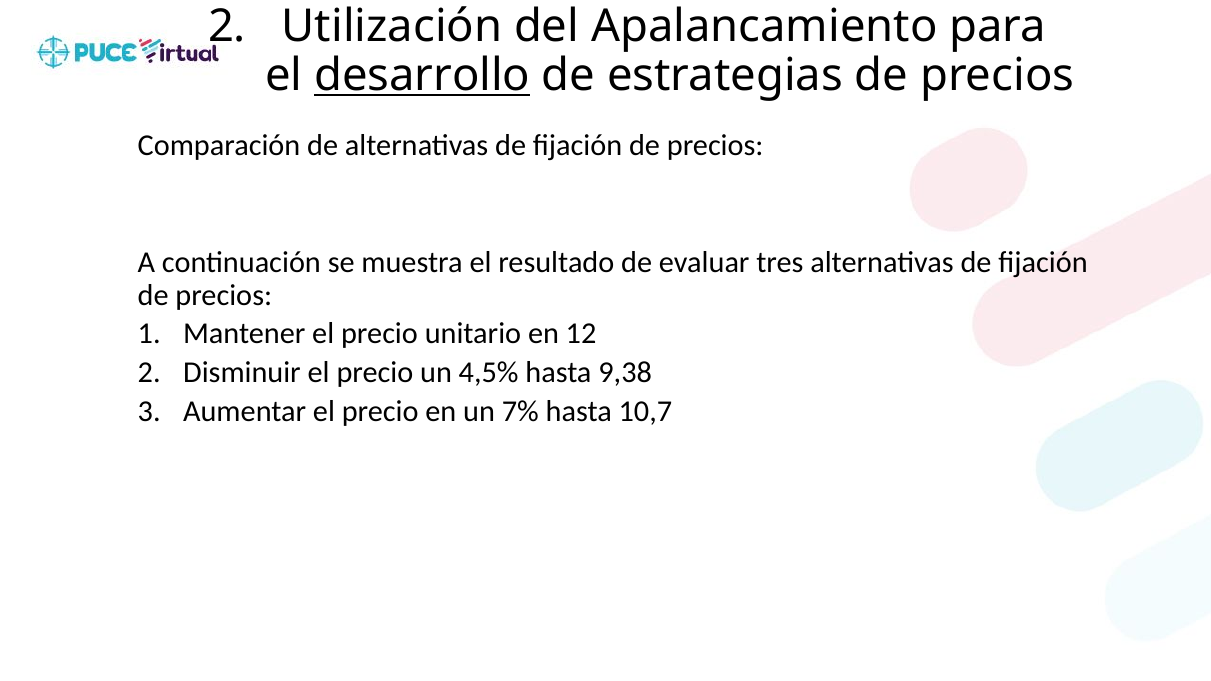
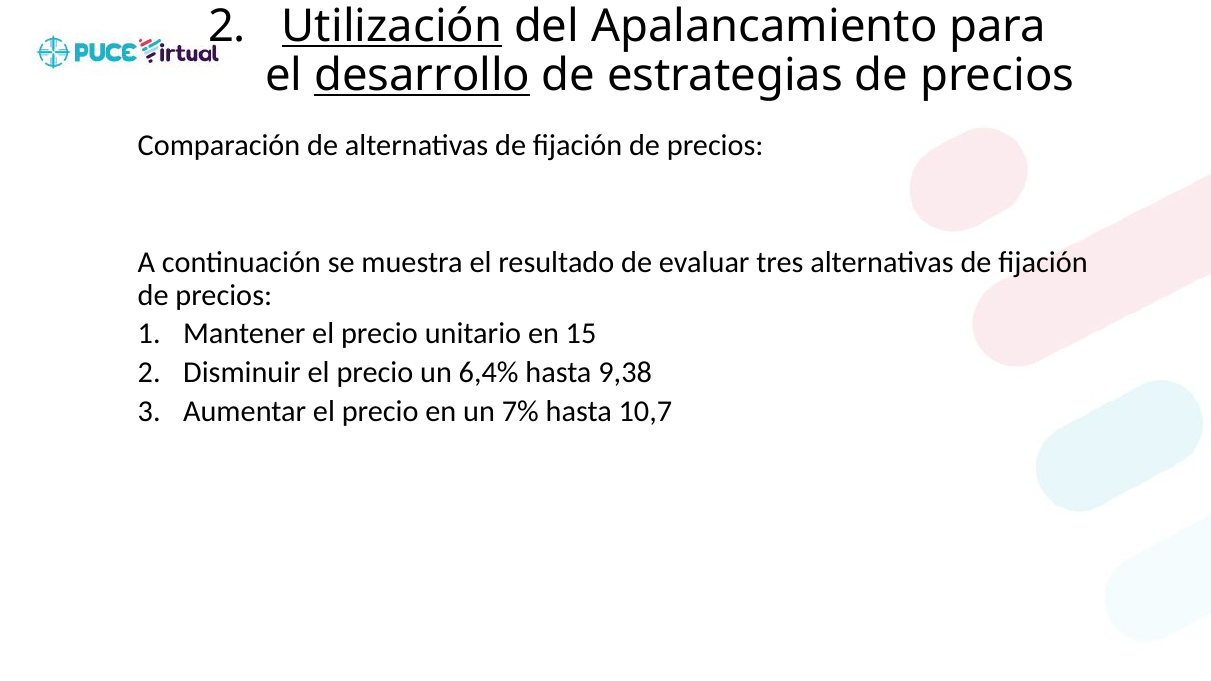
Utilización underline: none -> present (392, 26)
12: 12 -> 15 (581, 334)
4,5%: 4,5% -> 6,4% (489, 373)
